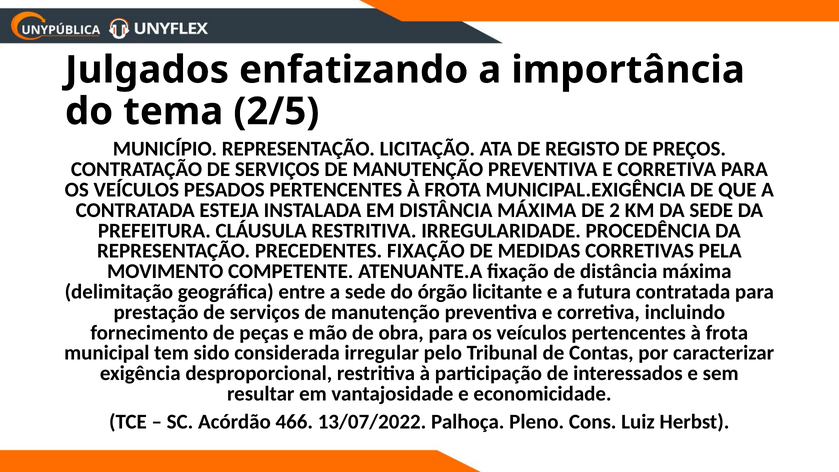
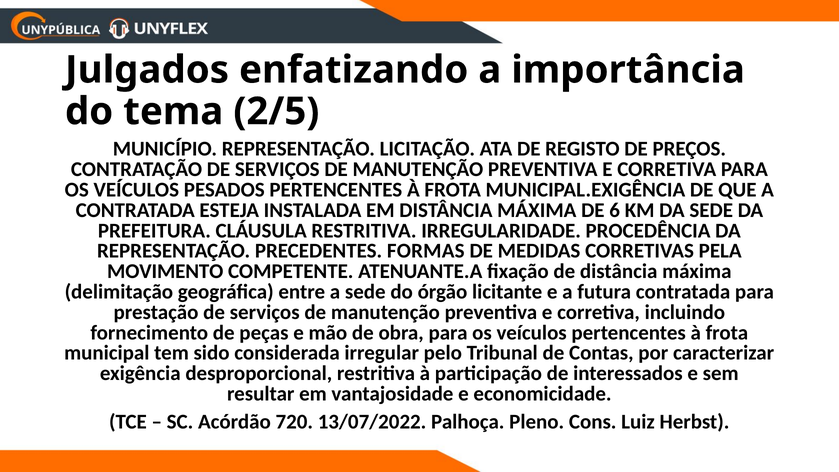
2: 2 -> 6 (615, 210)
PRECEDENTES FIXAÇÃO: FIXAÇÃO -> FORMAS (426, 251)
466: 466 -> 720 (294, 422)
